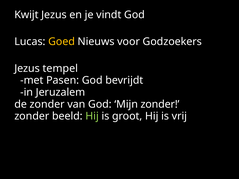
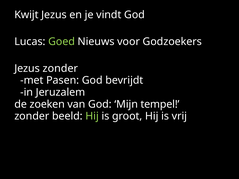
Goed colour: yellow -> light green (62, 42)
Jezus tempel: tempel -> zonder (60, 68)
de zonder: zonder -> zoeken (47, 104)
Mijn zonder: zonder -> tempel (160, 104)
